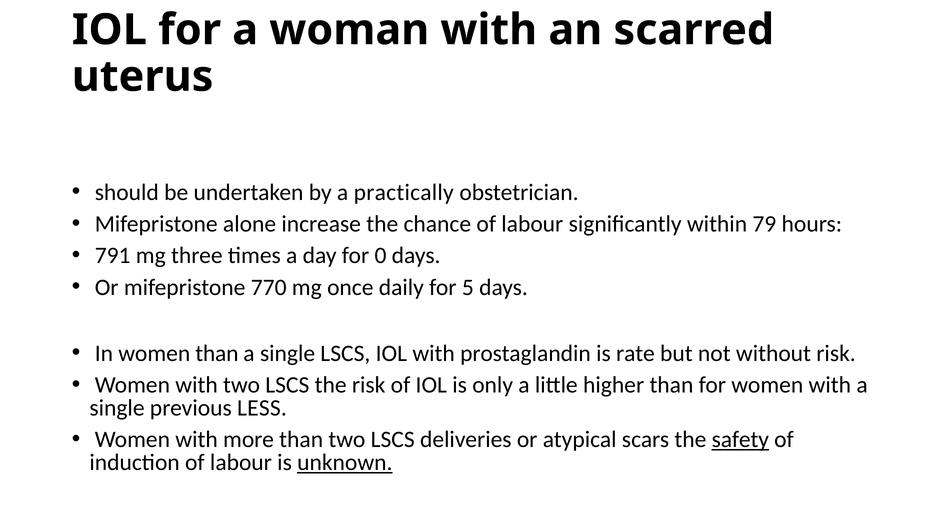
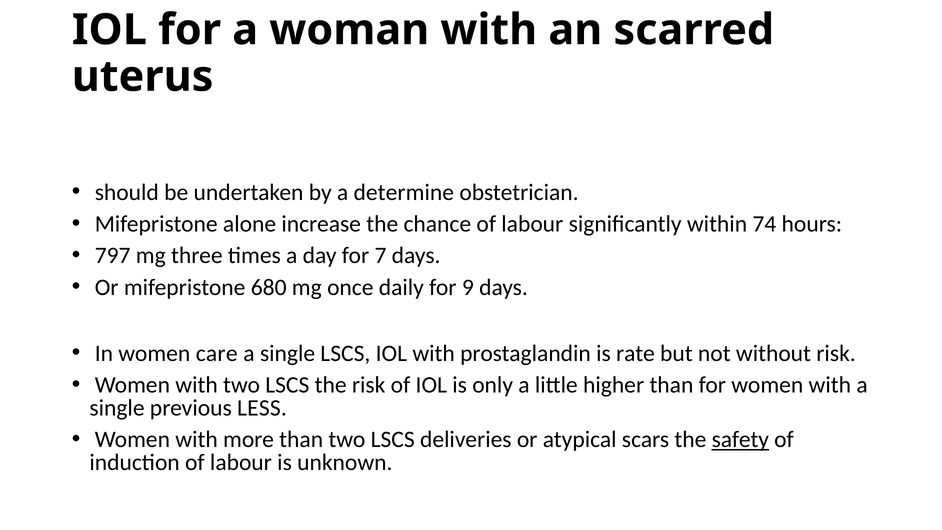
practically: practically -> determine (404, 192)
79: 79 -> 74 (764, 224)
791: 791 -> 797 (113, 256)
0: 0 -> 7 (380, 256)
770: 770 -> 680 (269, 287)
5: 5 -> 9 (468, 287)
women than: than -> care (217, 353)
unknown underline: present -> none (345, 462)
